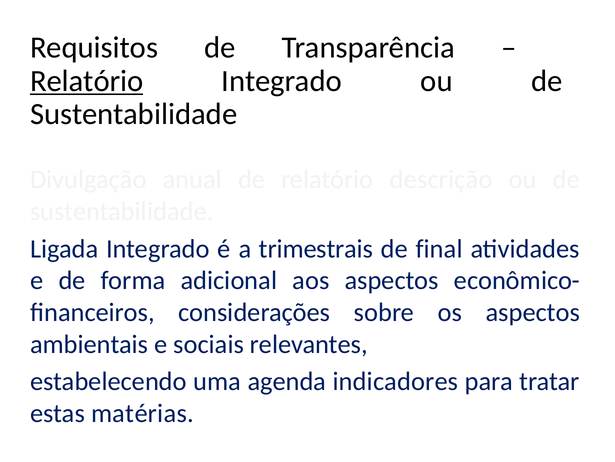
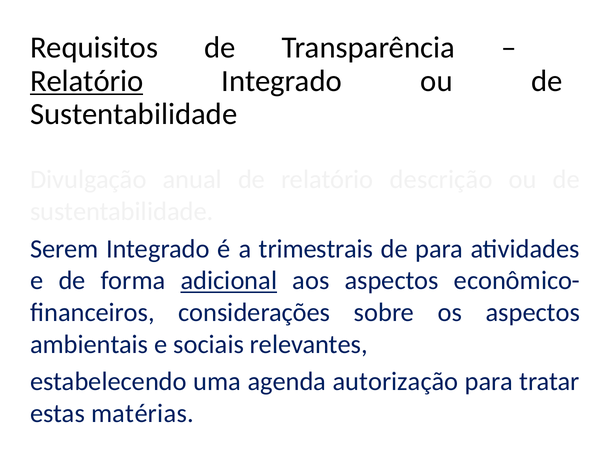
Ligada: Ligada -> Serem (64, 248)
de final: final -> para (439, 248)
adicional underline: none -> present (229, 280)
indicadores: indicadores -> autorização (395, 381)
